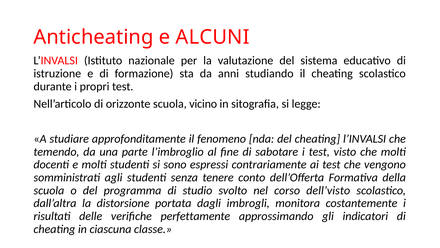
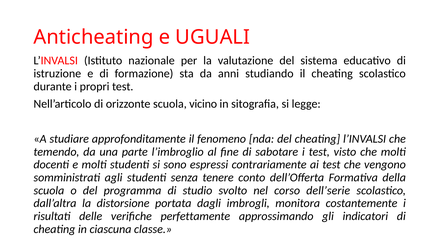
ALCUNI: ALCUNI -> UGUALI (213, 37)
dell’visto: dell’visto -> dell’serie (328, 190)
